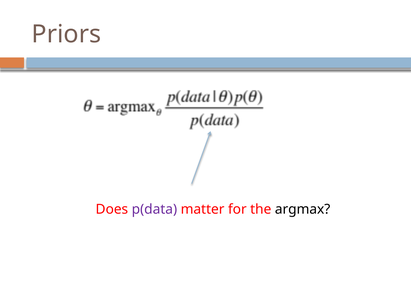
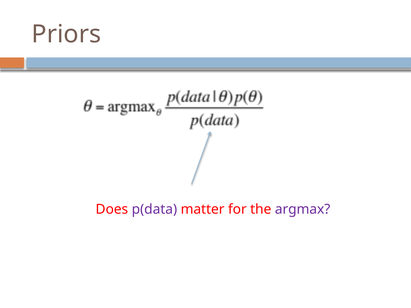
argmax colour: black -> purple (303, 210)
